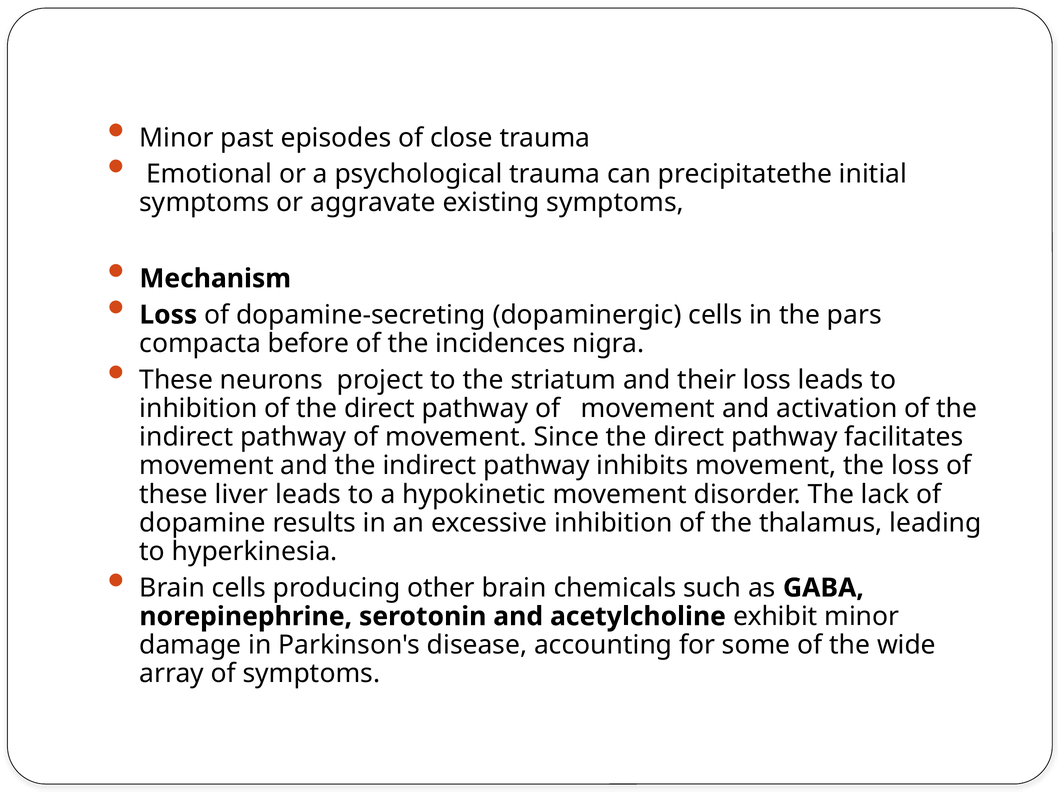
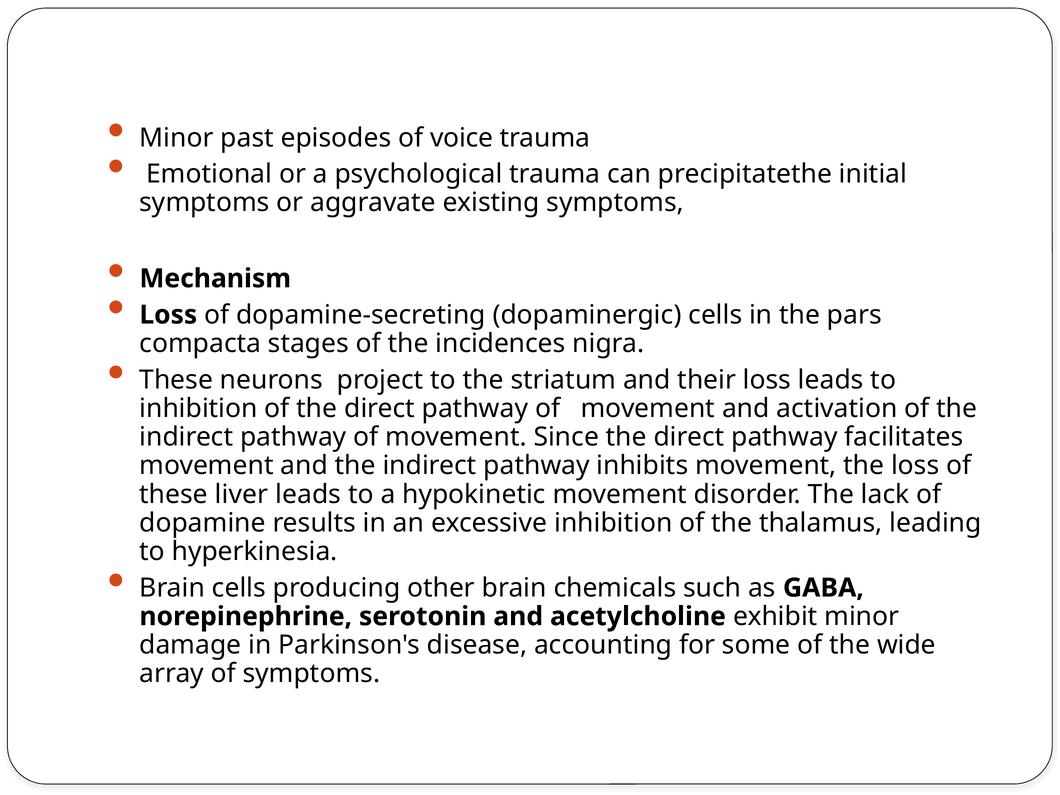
close: close -> voice (462, 138)
before: before -> stages (308, 343)
